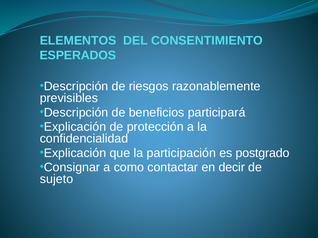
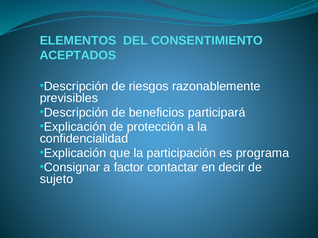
ESPERADOS: ESPERADOS -> ACEPTADOS (78, 56)
postgrado: postgrado -> programa (263, 153)
como: como -> factor (129, 168)
